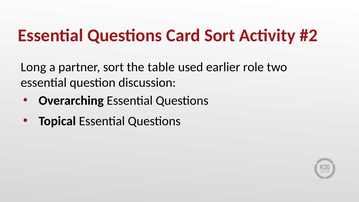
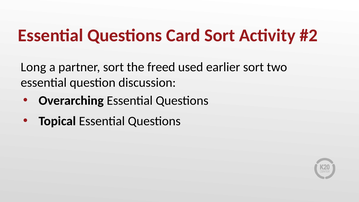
table: table -> freed (161, 67)
earlier role: role -> sort (253, 67)
